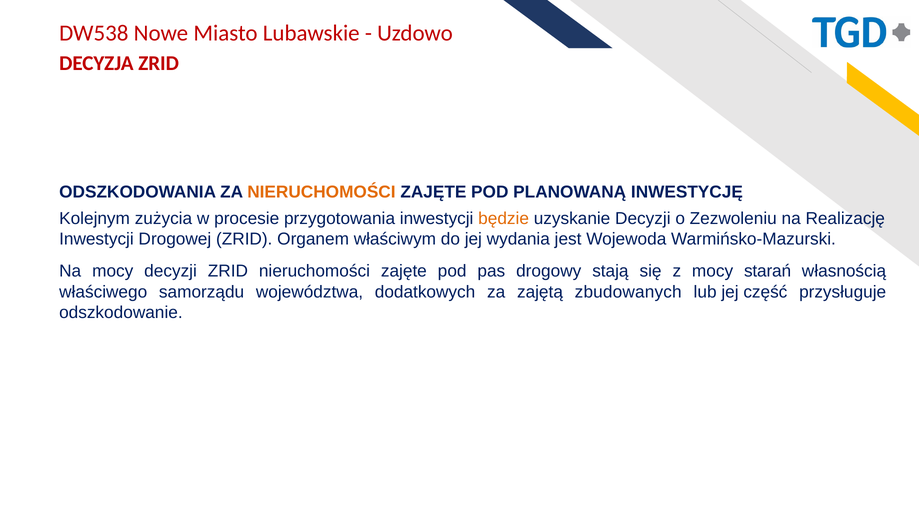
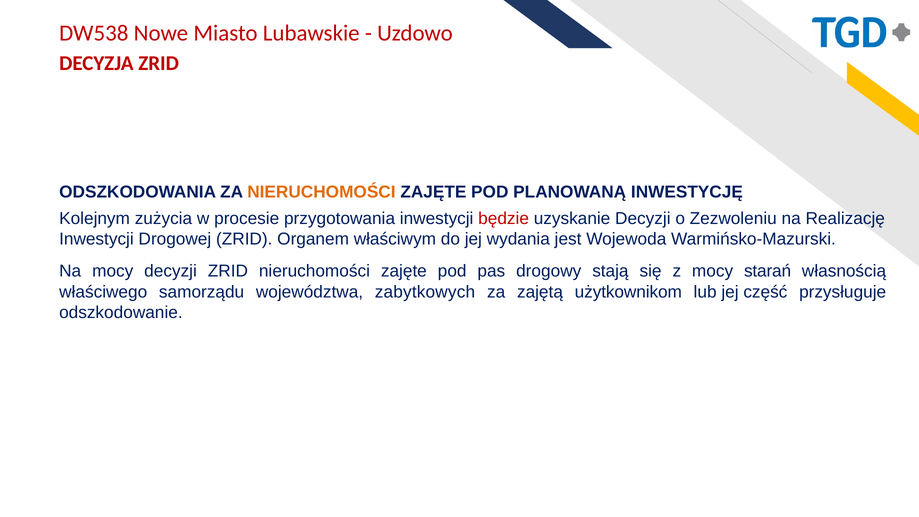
będzie colour: orange -> red (504, 218)
dodatkowych: dodatkowych -> zabytkowych (425, 292)
zbudowanych: zbudowanych -> użytkownikom (628, 292)
